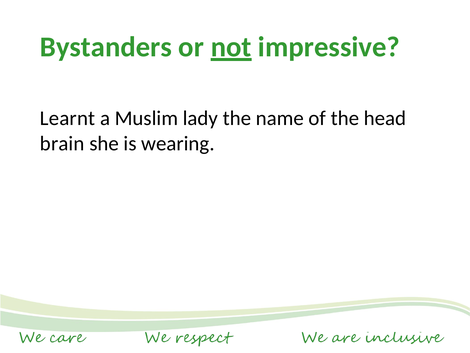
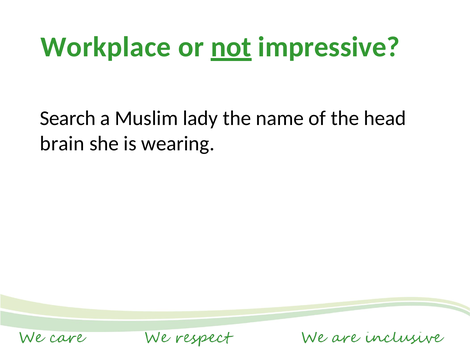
Bystanders: Bystanders -> Workplace (106, 47)
Learnt: Learnt -> Search (68, 118)
